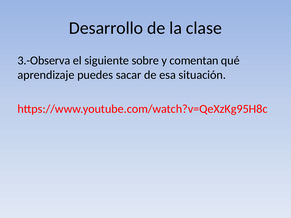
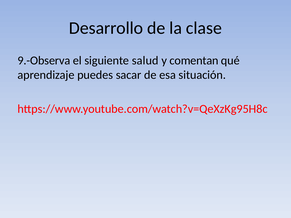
3.-Observa: 3.-Observa -> 9.-Observa (44, 61)
sobre: sobre -> salud (145, 61)
